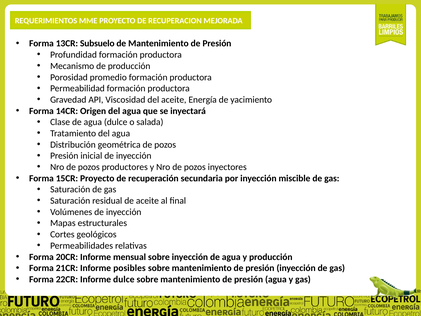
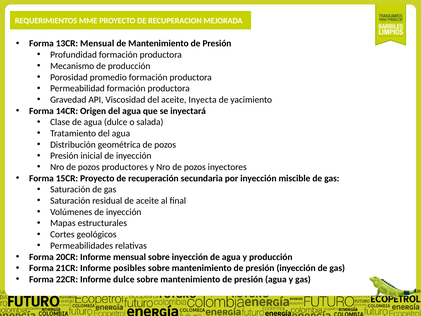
13CR Subsuelo: Subsuelo -> Mensual (97, 44)
Energía: Energía -> Inyecta (203, 100)
